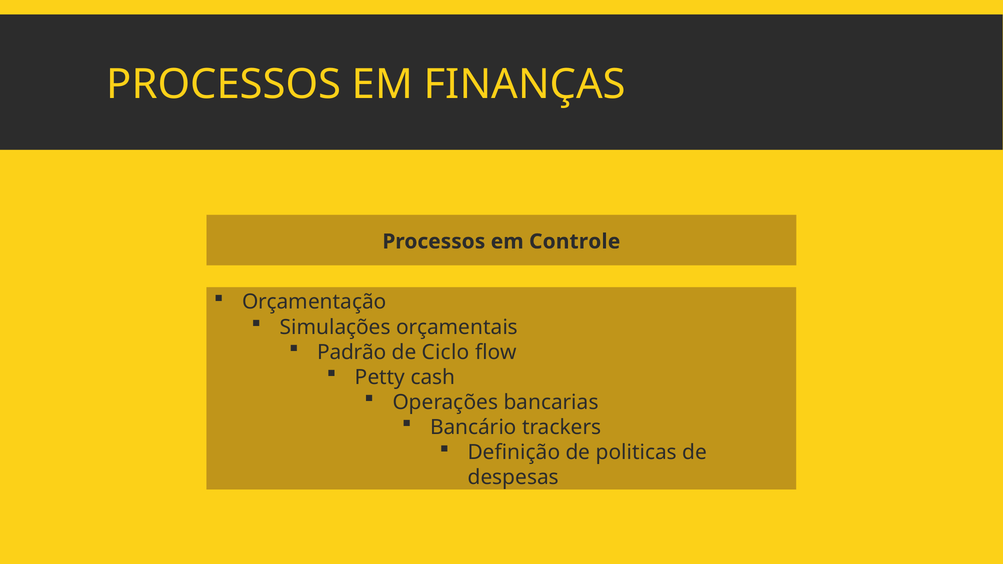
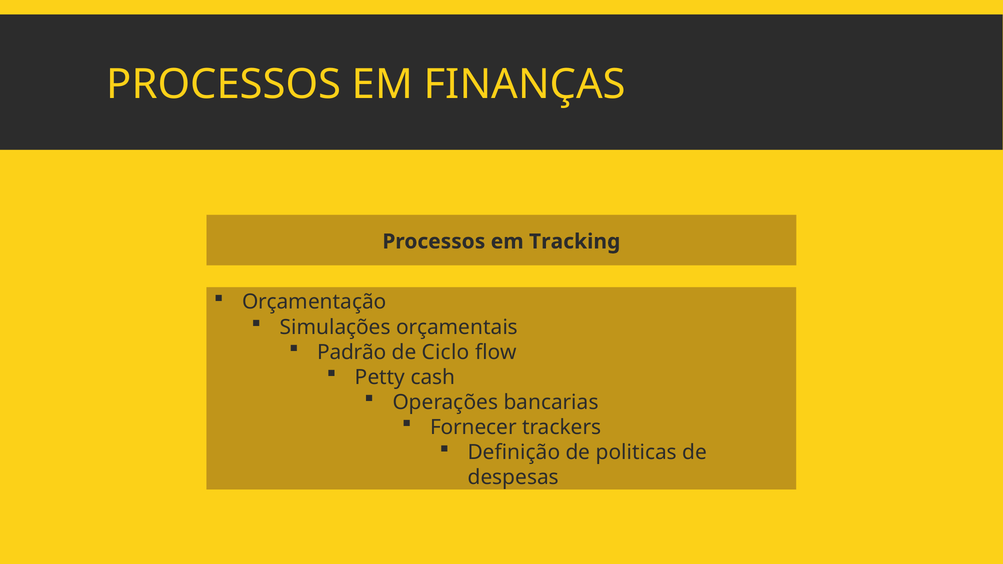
Controle: Controle -> Tracking (575, 242)
Bancário: Bancário -> Fornecer (473, 428)
